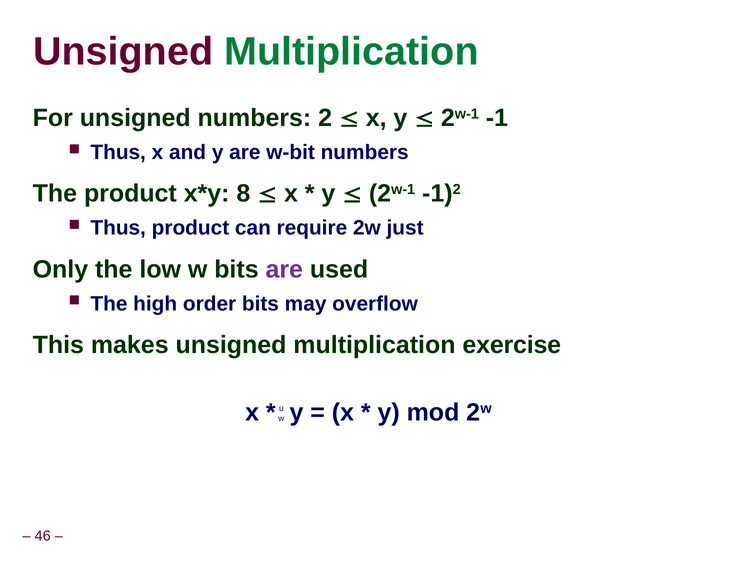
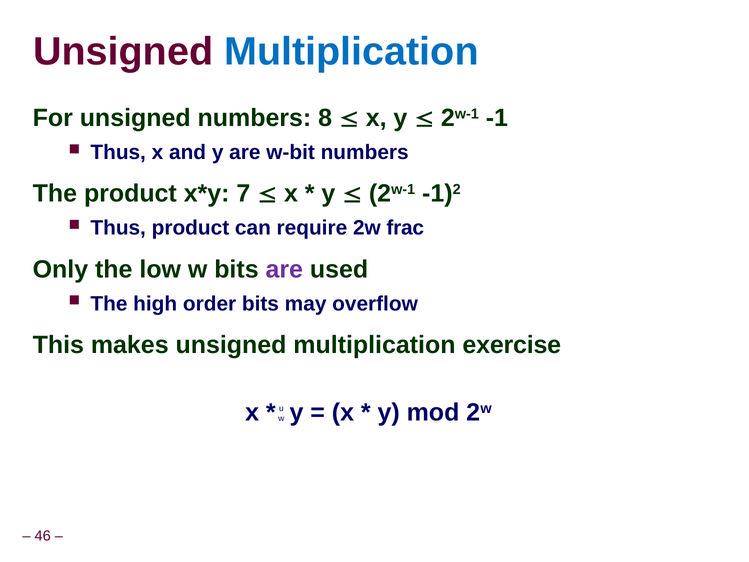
Multiplication colour: green -> blue (351, 52)
2: 2 -> 8 (325, 118)
8: 8 -> 7 (243, 194)
just: just -> frac (405, 228)
